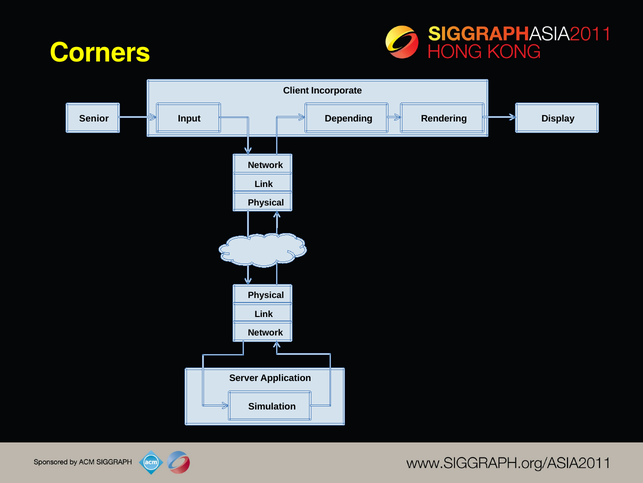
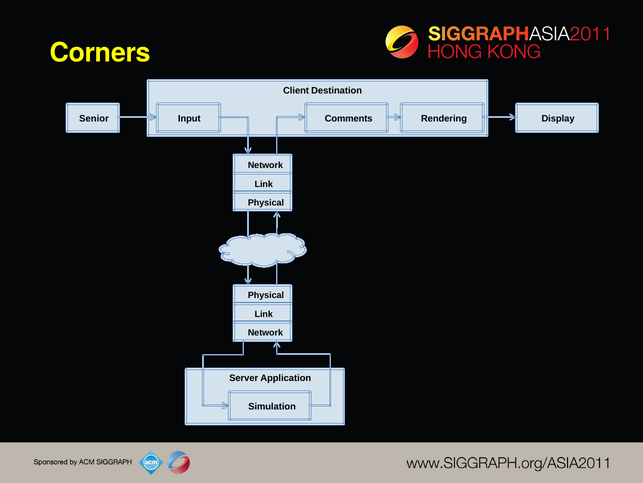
Incorporate: Incorporate -> Destination (337, 90)
Depending: Depending -> Comments (349, 118)
